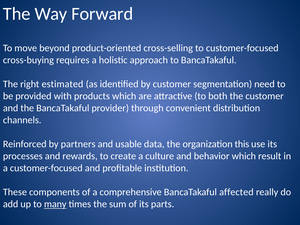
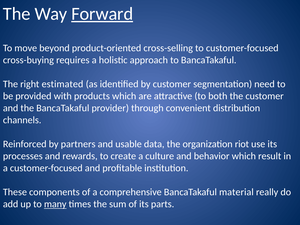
Forward underline: none -> present (102, 14)
this: this -> riot (242, 144)
affected: affected -> material (236, 192)
